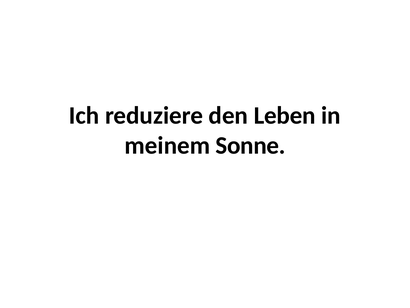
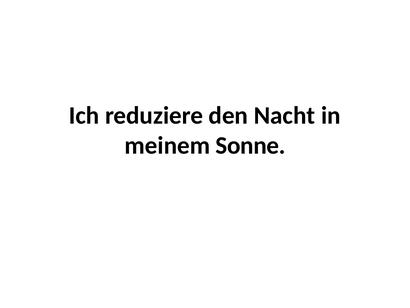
Leben: Leben -> Nacht (285, 115)
